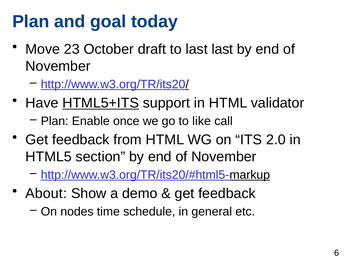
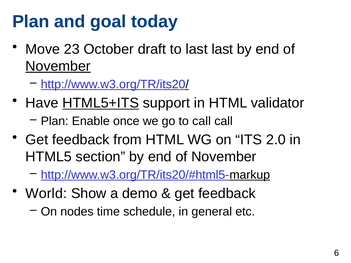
November underline: none -> present (58, 66)
to like: like -> call (202, 121)
About: About -> World (46, 194)
